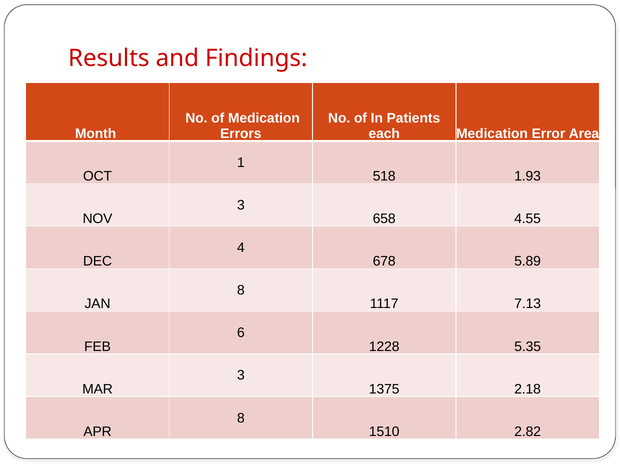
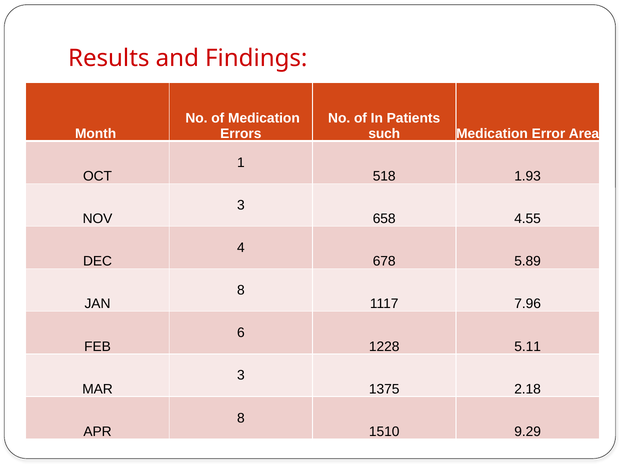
each: each -> such (384, 134)
7.13: 7.13 -> 7.96 (528, 304)
5.35: 5.35 -> 5.11 (528, 346)
2.82: 2.82 -> 9.29 (528, 432)
